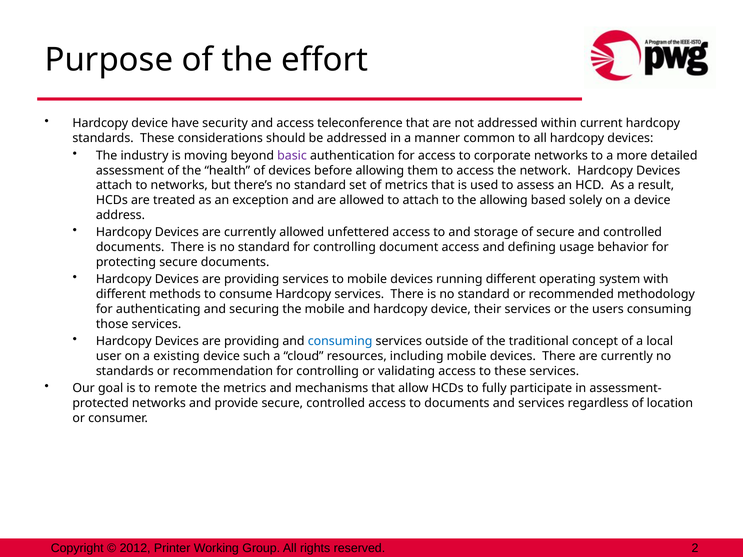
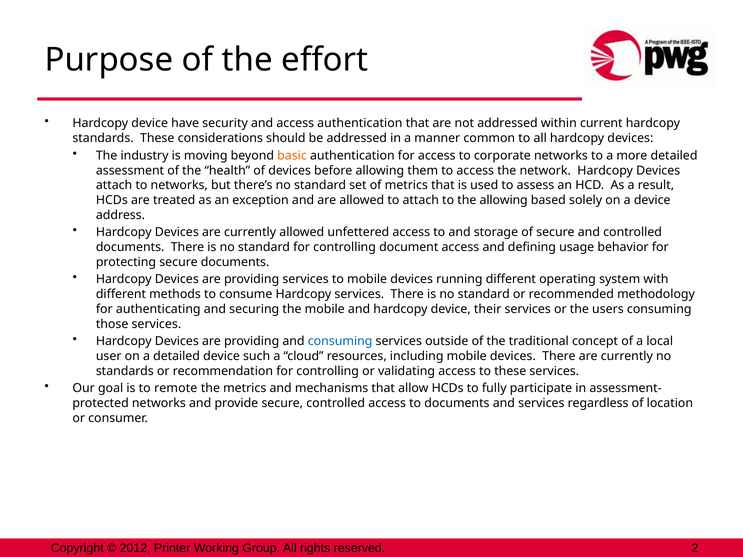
access teleconference: teleconference -> authentication (360, 123)
basic colour: purple -> orange (292, 156)
a existing: existing -> detailed (177, 356)
